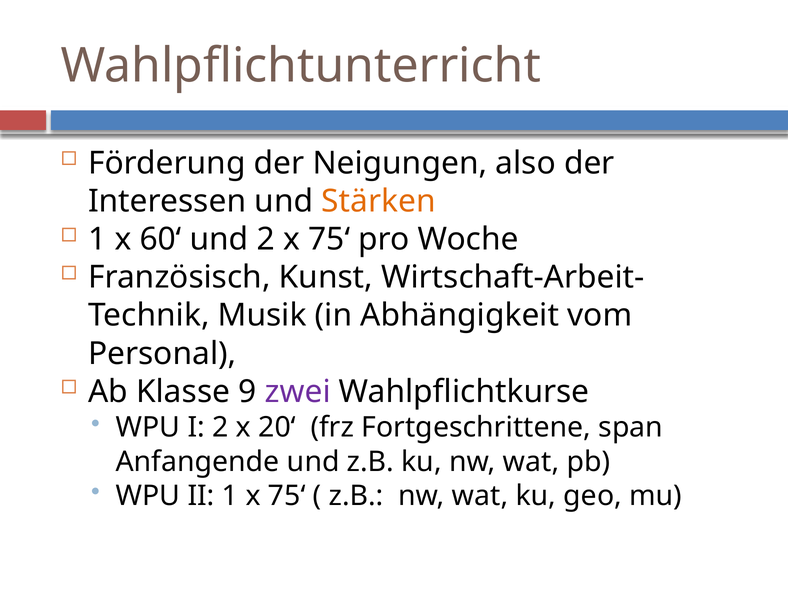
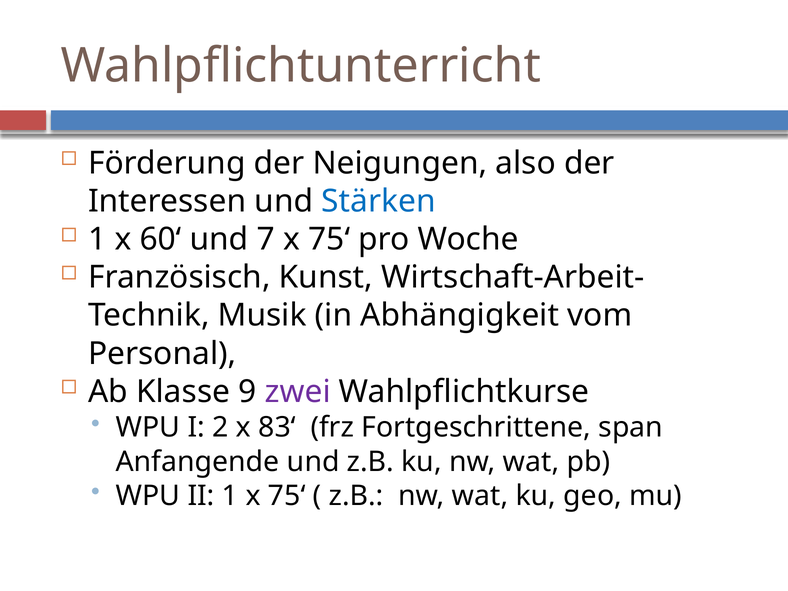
Stärken colour: orange -> blue (379, 201)
und 2: 2 -> 7 (266, 239)
20‘: 20‘ -> 83‘ (277, 428)
